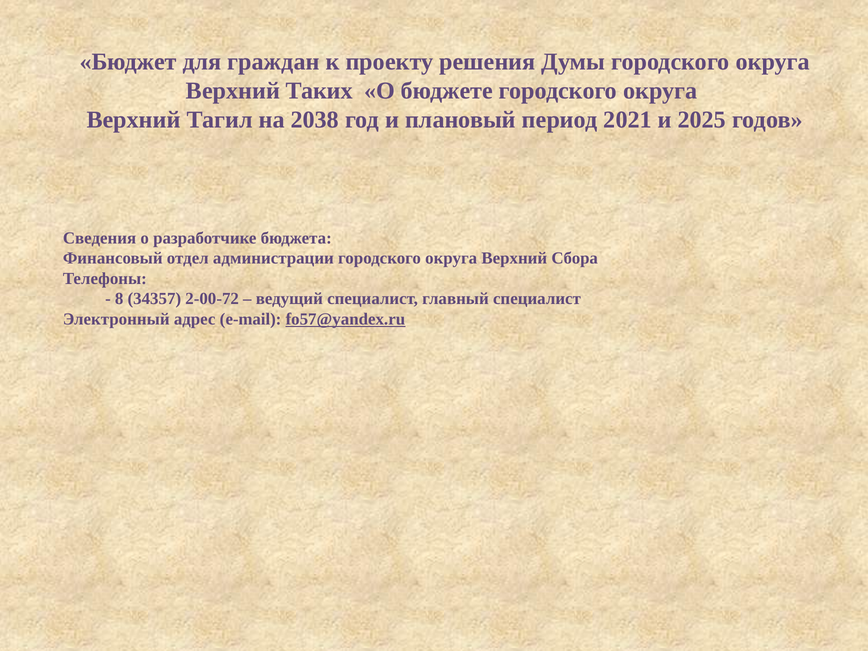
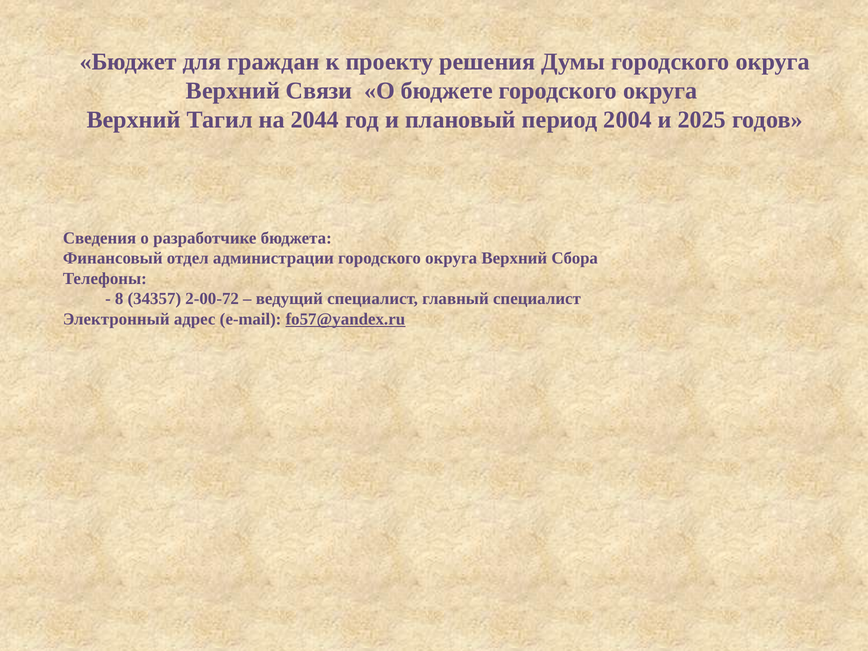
Таких: Таких -> Связи (319, 91)
2038: 2038 -> 2044 (315, 120)
2021: 2021 -> 2004 (628, 120)
